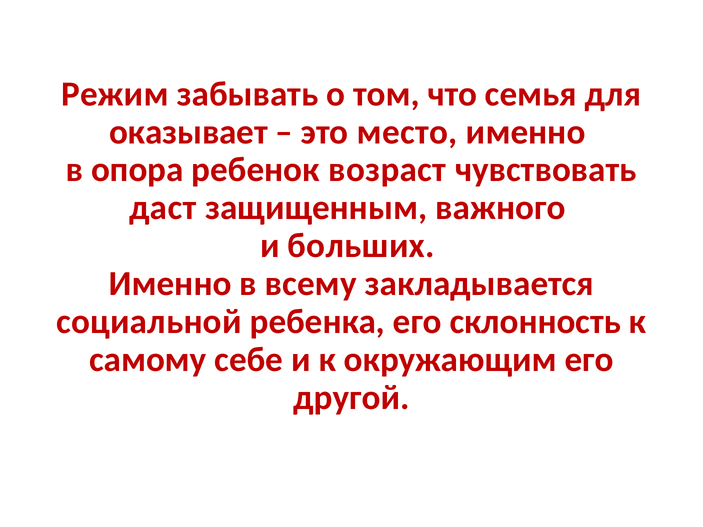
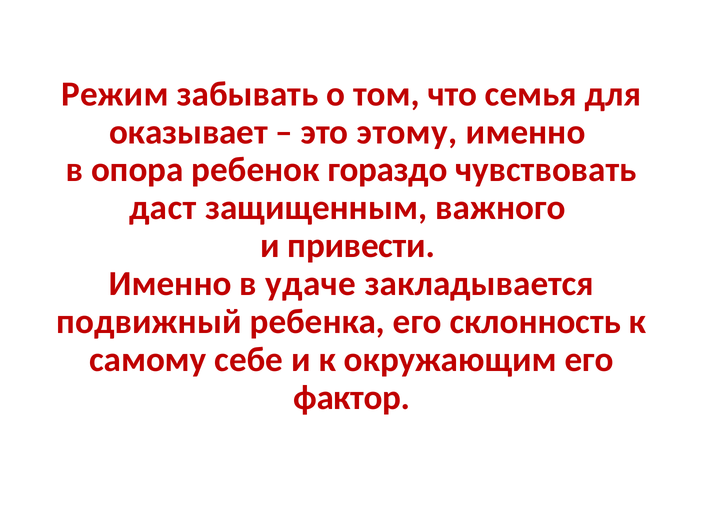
место: место -> этому (407, 132)
возраст: возраст -> гораздо (388, 170)
больших: больших -> привести (361, 246)
всему: всему -> удаче (311, 284)
социальной: социальной -> подвижный (149, 322)
другой: другой -> фактор (352, 398)
